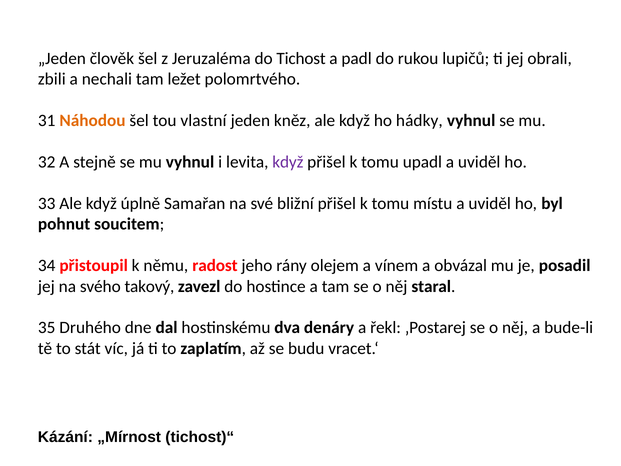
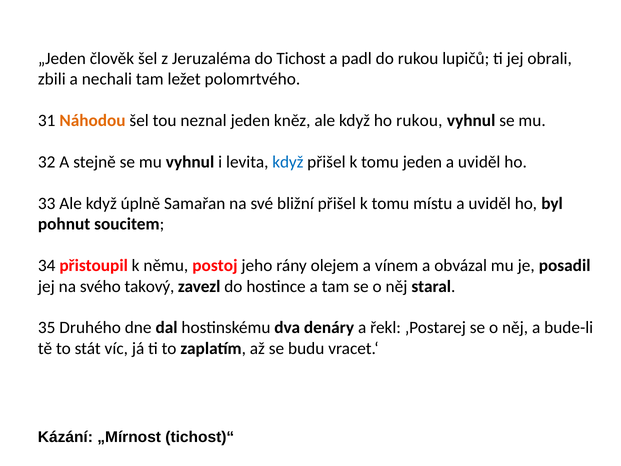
vlastní: vlastní -> neznal (204, 121)
ho hádky: hádky -> rukou (419, 121)
když colour: purple -> blue (288, 162)
tomu upadl: upadl -> jeden (422, 162)
radost: radost -> postoj (215, 265)
